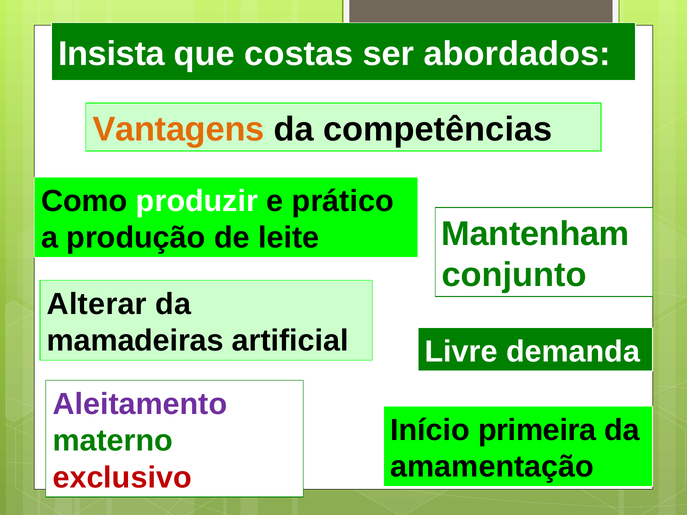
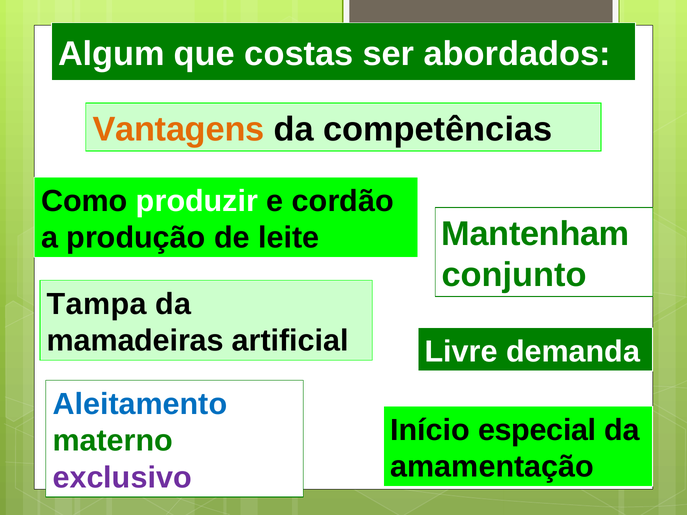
Insista: Insista -> Algum (111, 54)
prático: prático -> cordão (343, 201)
Alterar: Alterar -> Tampa (97, 304)
Aleitamento colour: purple -> blue (140, 404)
primeira: primeira -> especial (537, 430)
exclusivo colour: red -> purple (122, 478)
